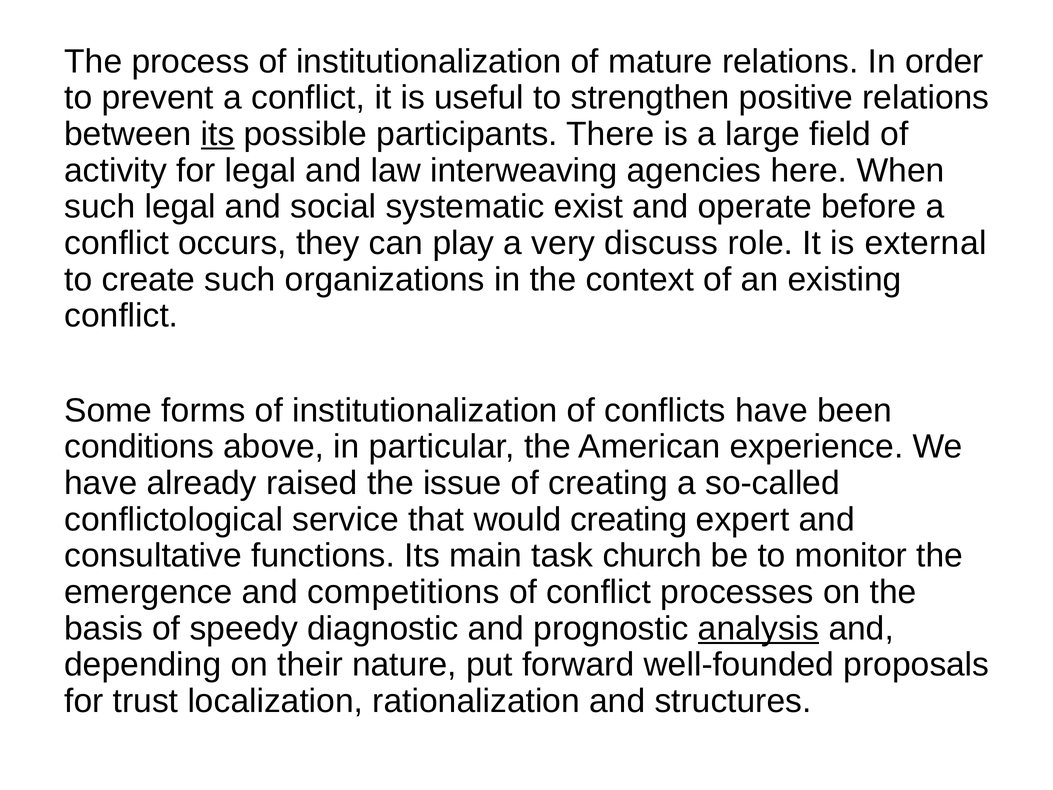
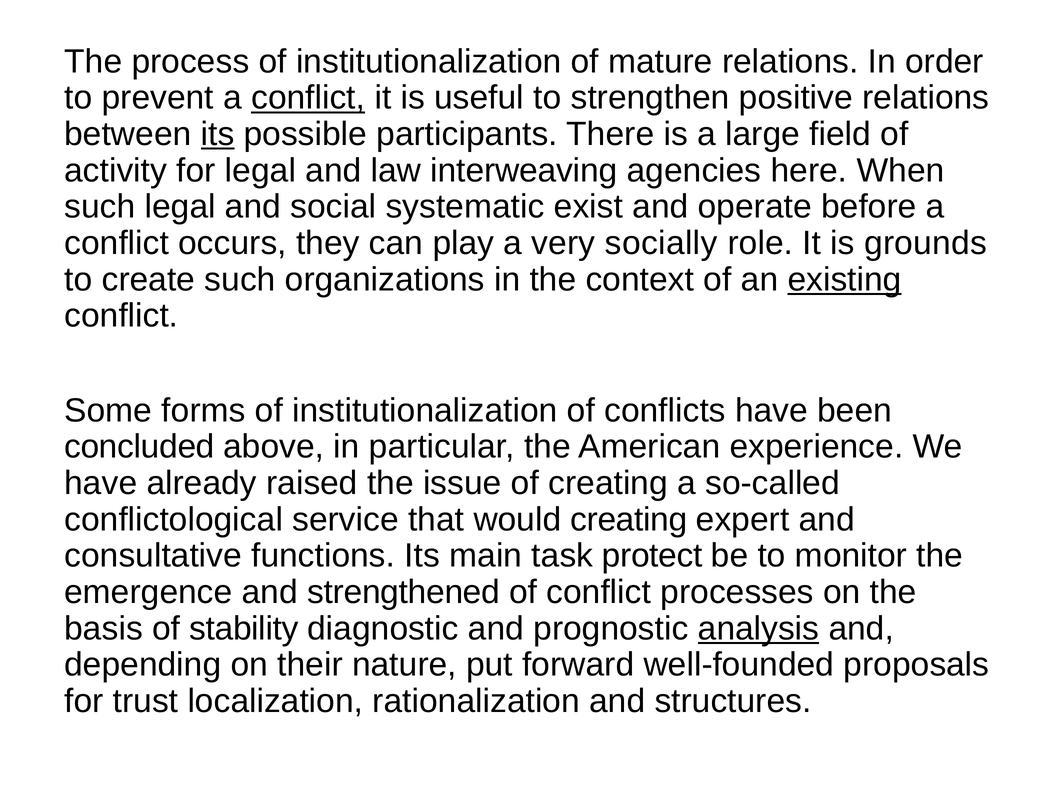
conflict underline: none -> present (308, 98)
discuss: discuss -> socially (661, 243)
external: external -> grounds (926, 243)
existing underline: none -> present (845, 279)
conditions: conditions -> concluded (139, 447)
church: church -> protect (652, 556)
competitions: competitions -> strengthened (404, 592)
speedy: speedy -> stability (244, 628)
